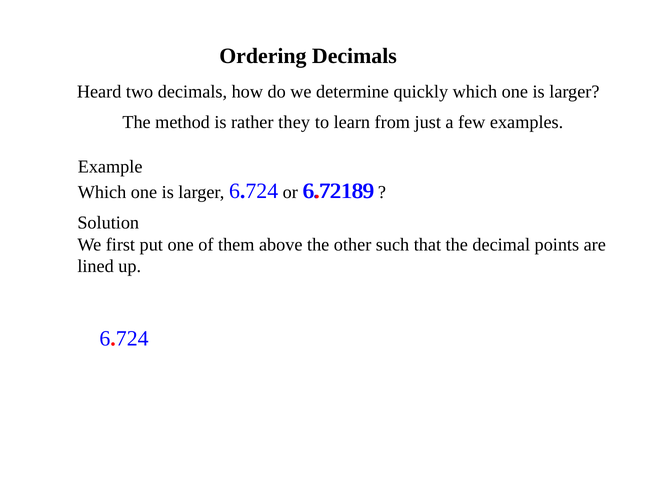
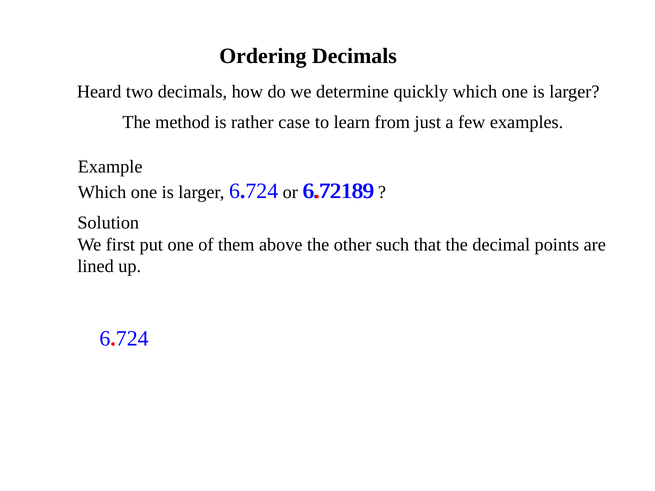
they: they -> case (294, 122)
